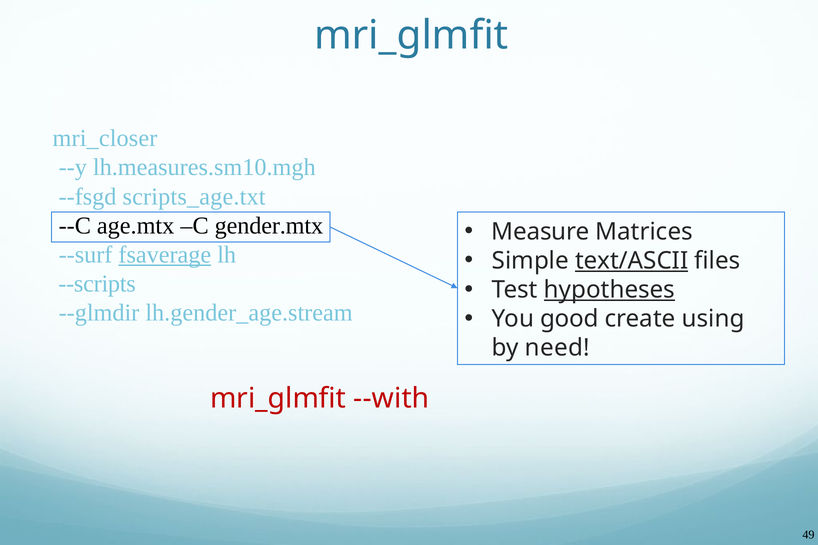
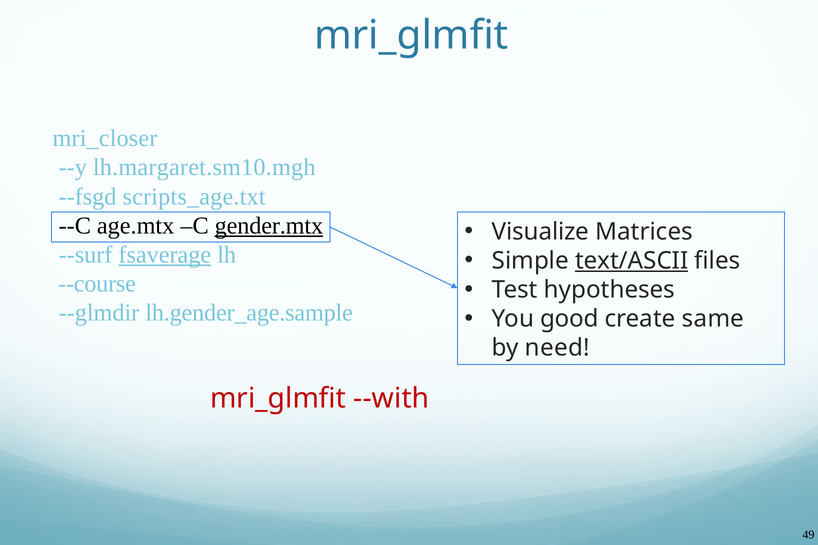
lh.measures.sm10.mgh: lh.measures.sm10.mgh -> lh.margaret.sm10.mgh (204, 168)
gender.mtx underline: none -> present (269, 226)
Measure: Measure -> Visualize (541, 232)
--scripts: --scripts -> --course (97, 284)
hypotheses underline: present -> none (610, 290)
lh.gender_age.stream: lh.gender_age.stream -> lh.gender_age.sample (249, 313)
using: using -> same (713, 319)
